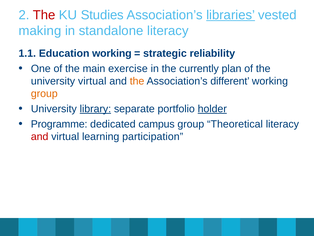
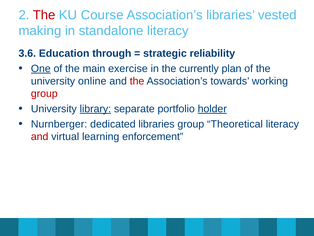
Studies: Studies -> Course (102, 15)
libraries underline: present -> none (231, 15)
1.1: 1.1 -> 3.6 (27, 53)
Education working: working -> through (112, 53)
One underline: none -> present (41, 68)
university virtual: virtual -> online (92, 81)
the colour: orange -> red (137, 81)
different: different -> towards (230, 81)
group colour: orange -> red (44, 94)
Programme: Programme -> Nurnberger (59, 124)
dedicated campus: campus -> libraries (157, 124)
participation: participation -> enforcement (153, 136)
